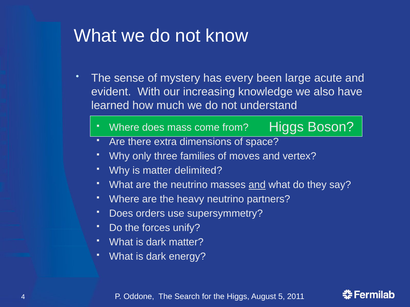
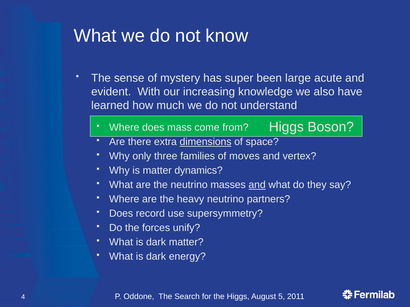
every: every -> super (239, 78)
dimensions underline: none -> present (206, 142)
delimited: delimited -> dynamics (199, 171)
orders: orders -> record (150, 214)
